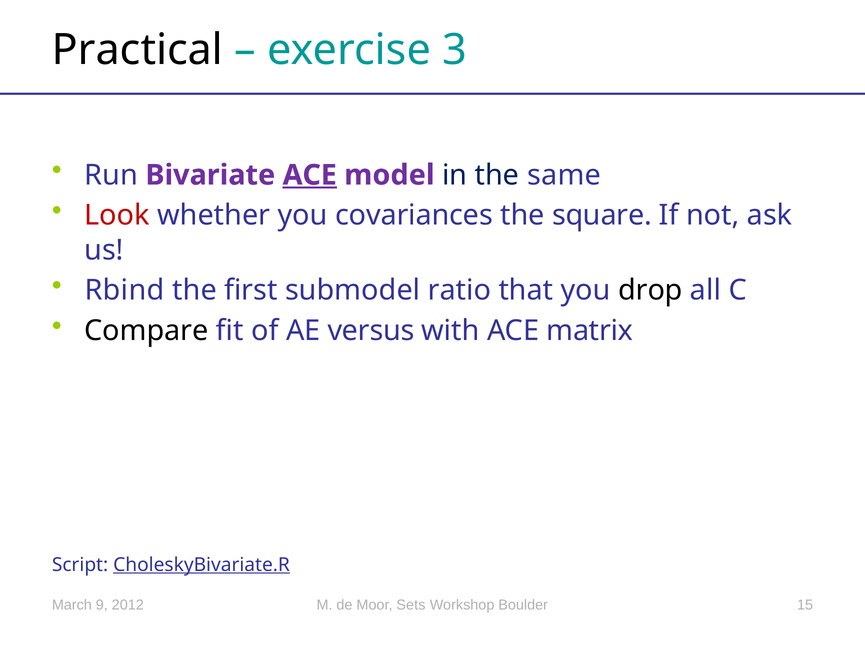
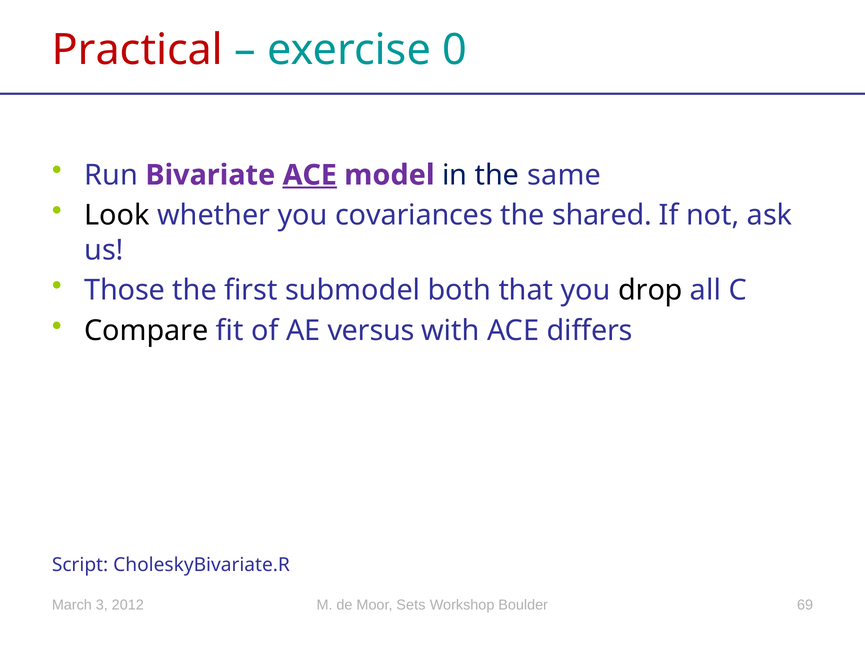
Practical colour: black -> red (137, 50)
3: 3 -> 0 (455, 50)
Look colour: red -> black (117, 215)
square: square -> shared (602, 215)
Rbind: Rbind -> Those (125, 290)
ratio: ratio -> both (459, 290)
matrix: matrix -> differs (590, 331)
CholeskyBivariate.R underline: present -> none (202, 564)
9: 9 -> 3 (102, 605)
15: 15 -> 69 (805, 605)
